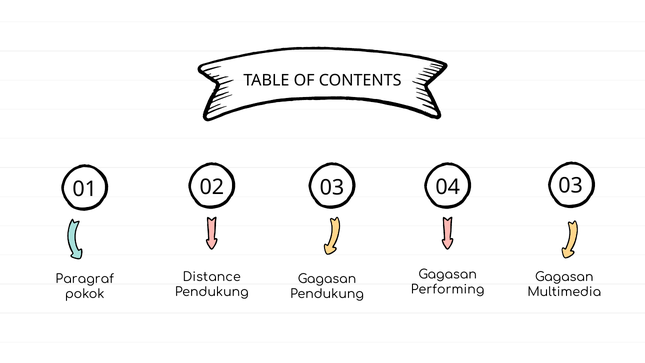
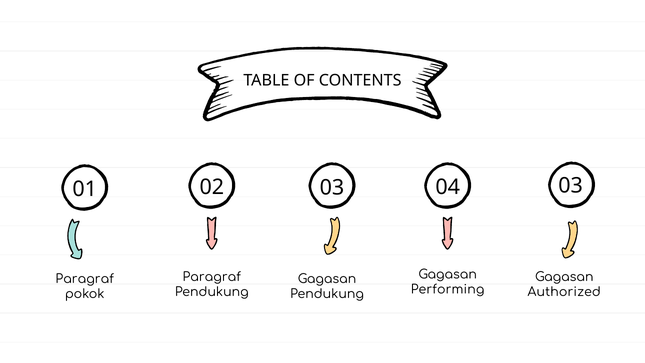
Distance: Distance -> Paragraf (212, 277)
Multimedia: Multimedia -> Authorized (564, 292)
